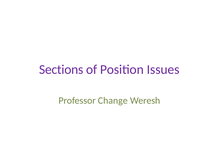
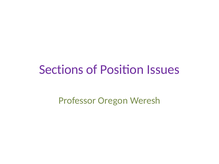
Change: Change -> Oregon (113, 101)
